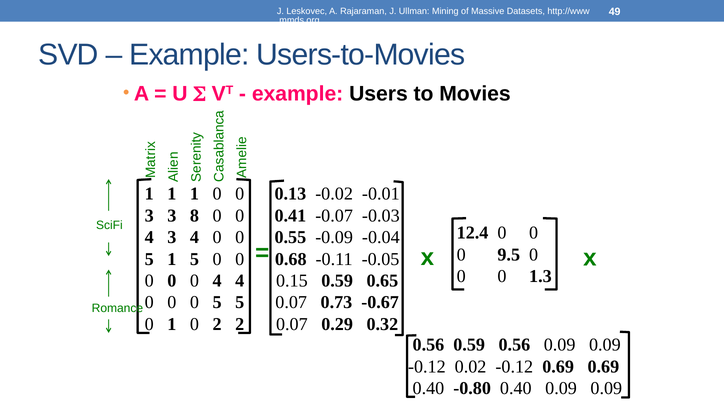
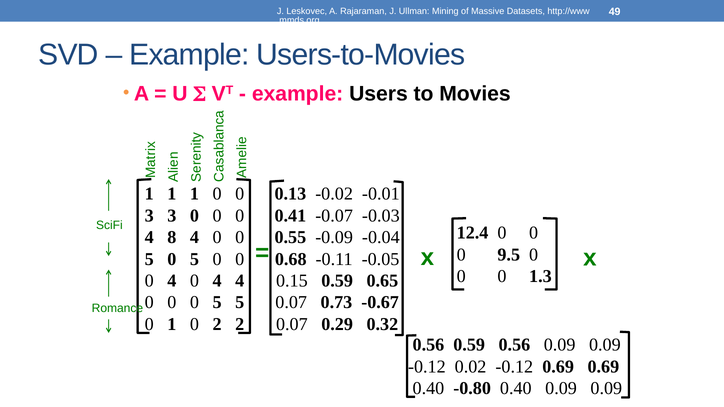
3 8: 8 -> 0 (194, 216)
4 3: 3 -> 8 (172, 237)
1: 1 -> 0 (172, 259)
0: 0 -> 4 (172, 281)
